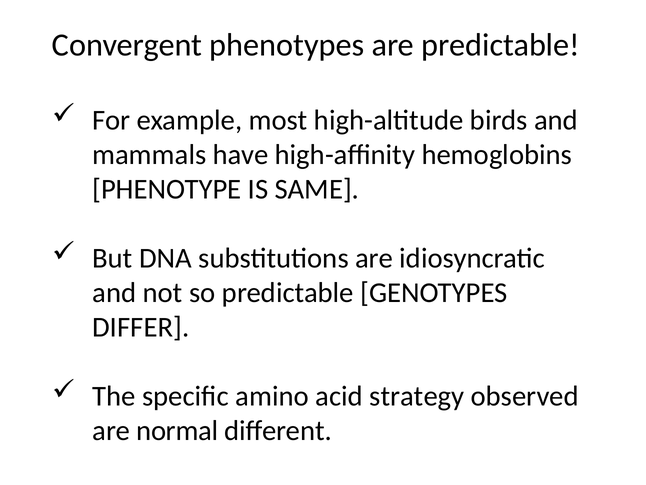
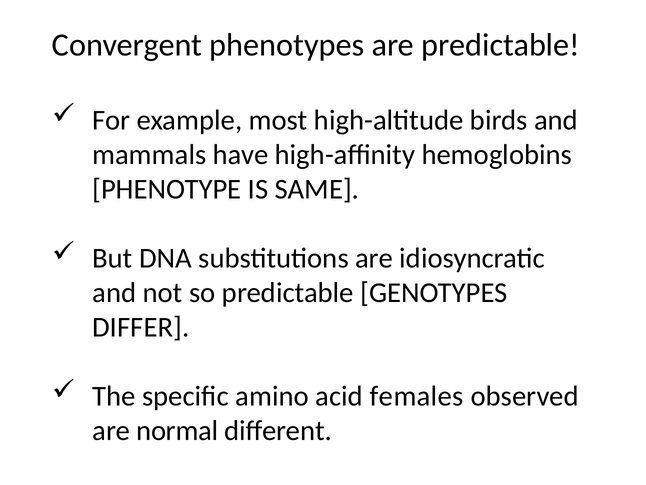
strategy: strategy -> females (417, 396)
